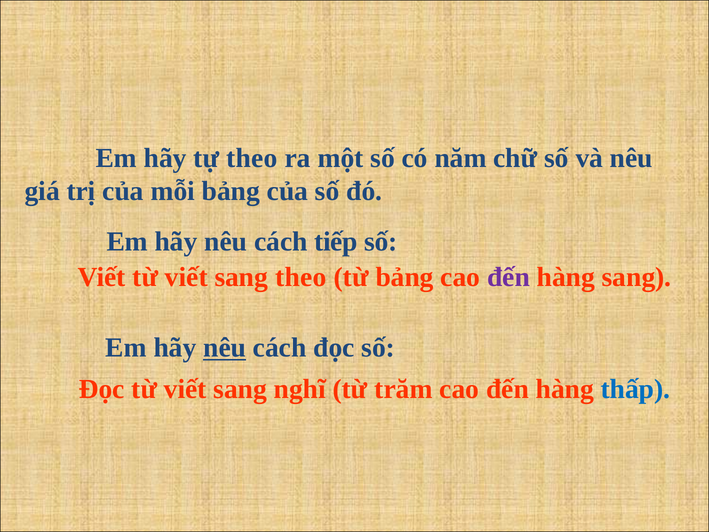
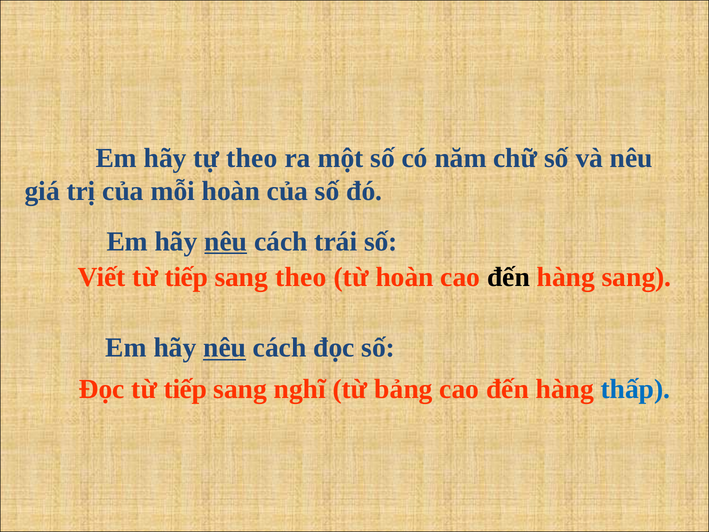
mỗi bảng: bảng -> hoàn (231, 191)
nêu underline: none -> present (226, 241)
tiếp: tiếp -> trái (336, 241)
Viết từ viết: viết -> tiếp (186, 277)
từ bảng: bảng -> hoàn (405, 277)
đến colour: purple -> black (509, 277)
Đọc từ viết: viết -> tiếp (185, 389)
trăm: trăm -> bảng (404, 389)
